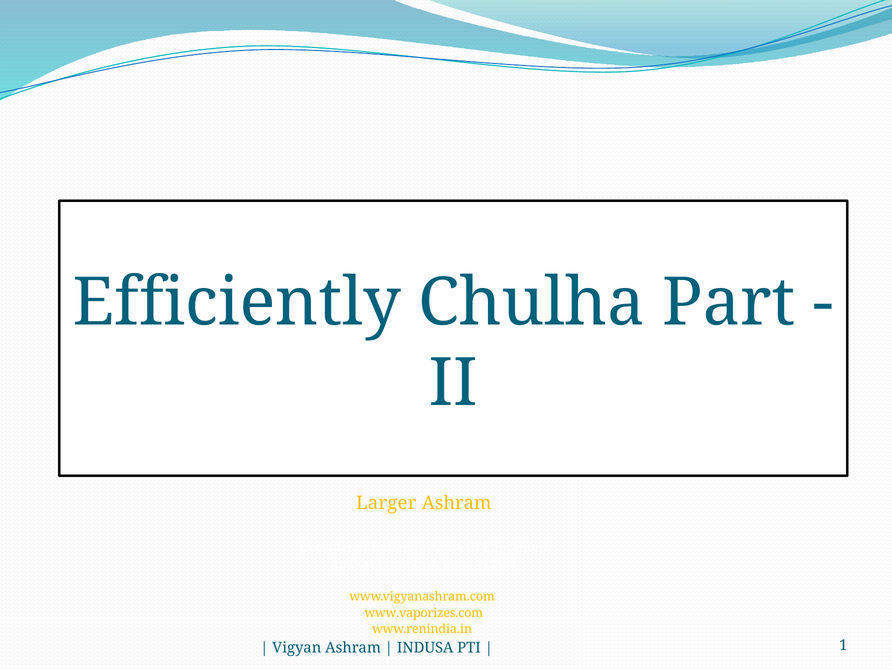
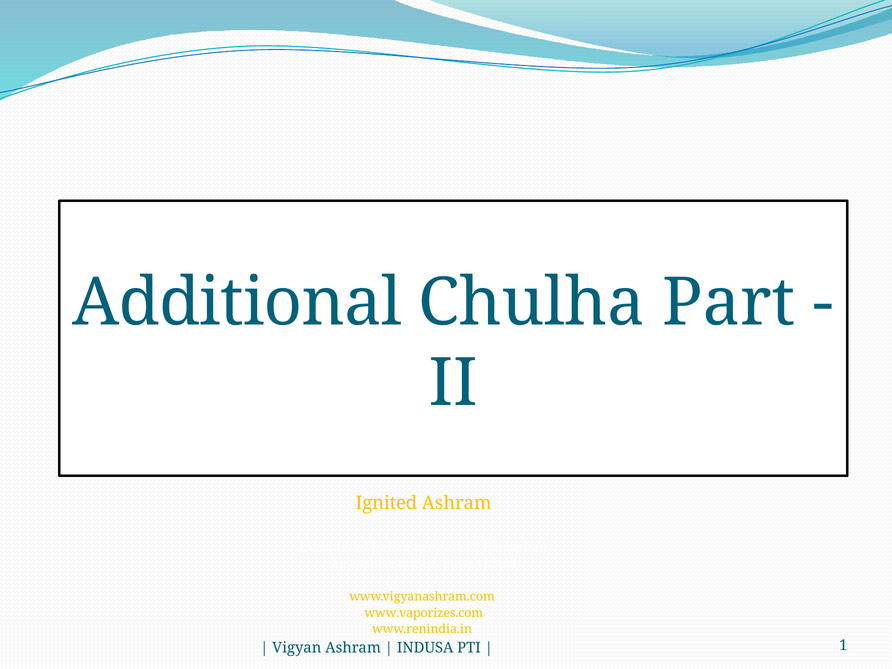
Efficiently: Efficiently -> Additional (237, 303)
Larger: Larger -> Ignited (386, 503)
